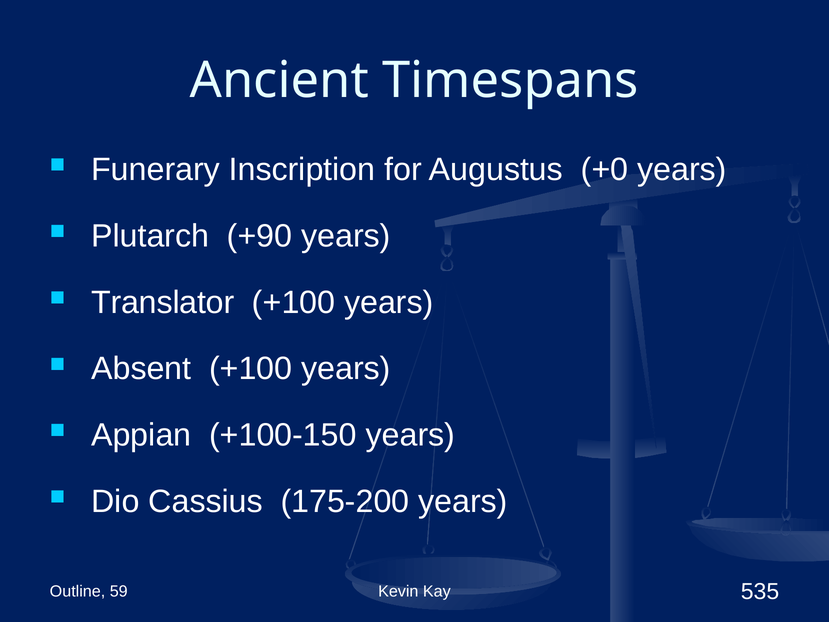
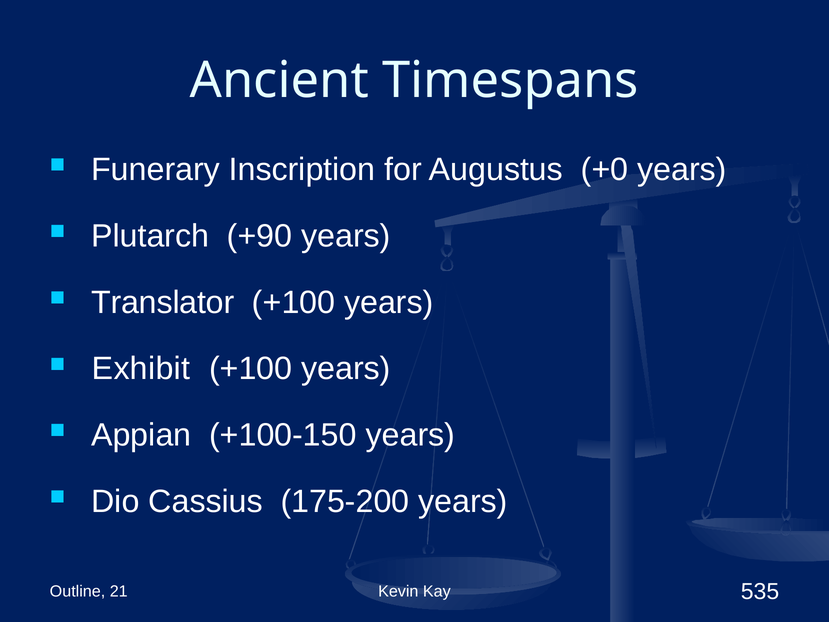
Absent: Absent -> Exhibit (141, 369)
59: 59 -> 21 (119, 591)
